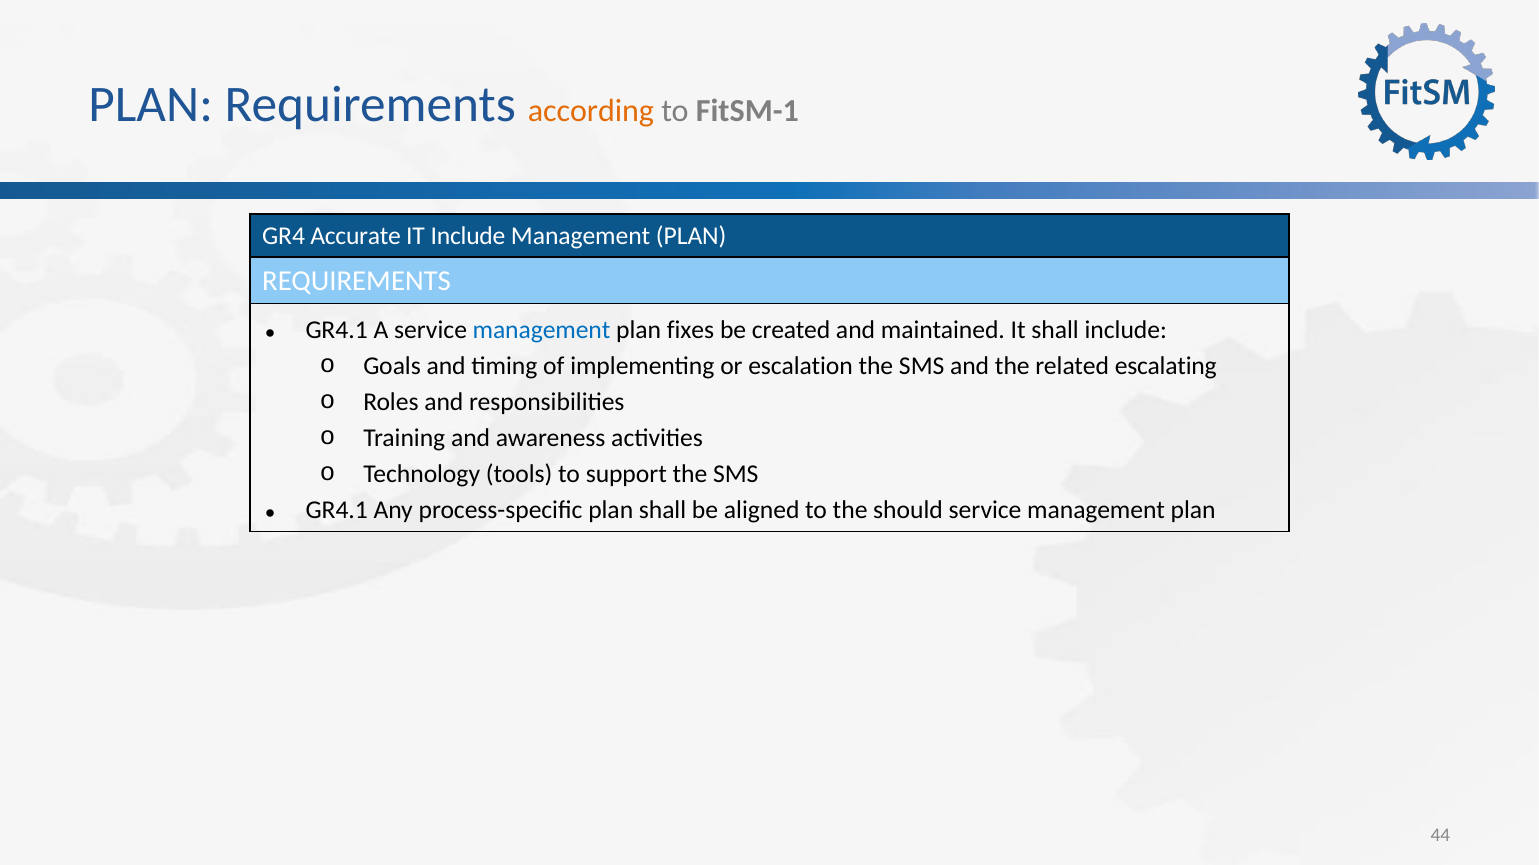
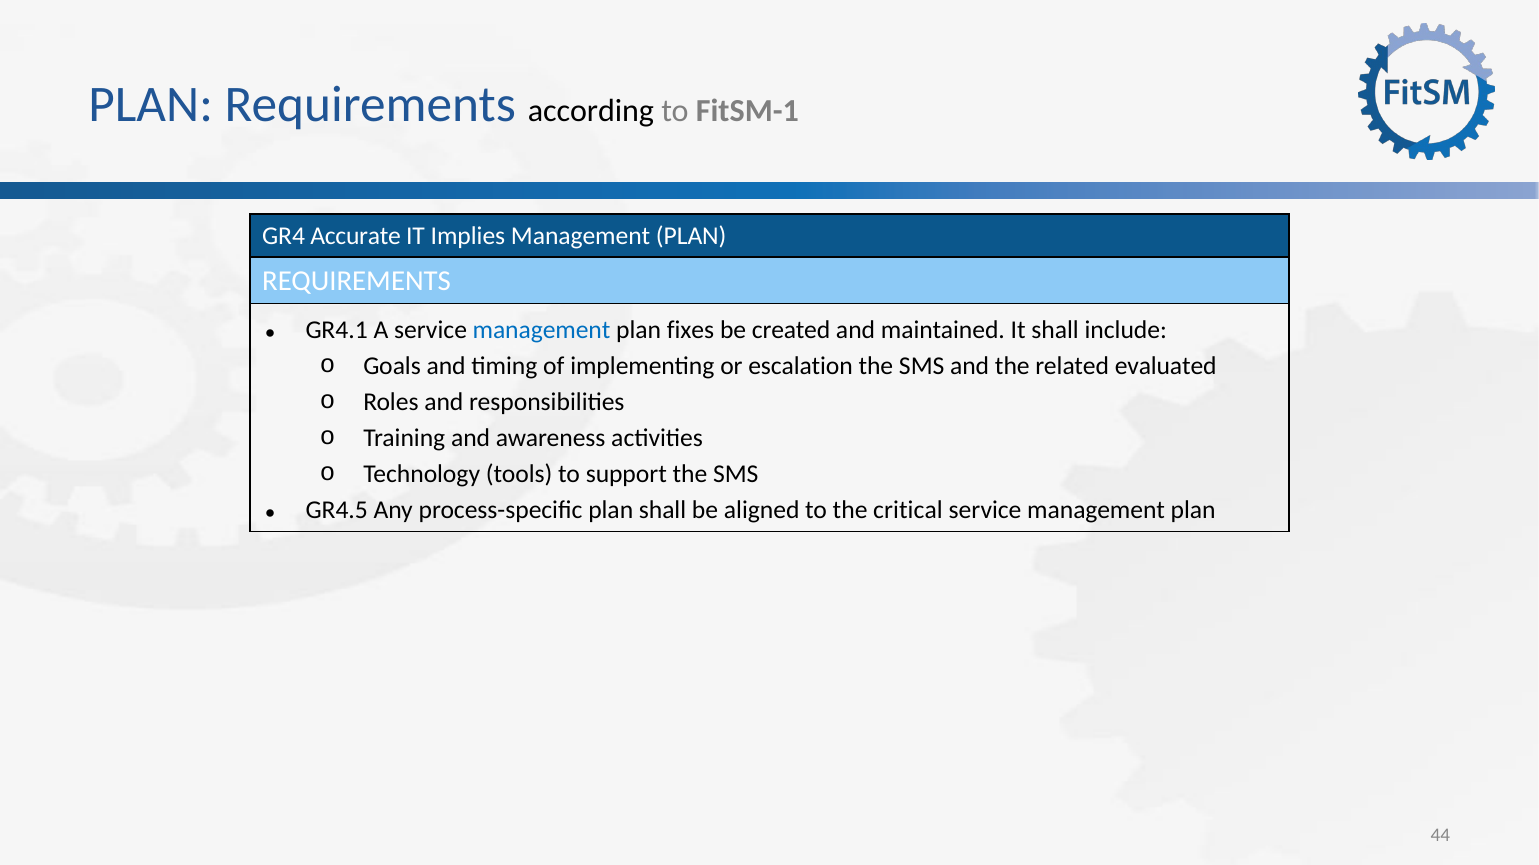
according colour: orange -> black (591, 111)
IT Include: Include -> Implies (468, 236)
escalating: escalating -> evaluated (1166, 366)
GR4.1: GR4.1 -> GR4.5 (337, 511)
should: should -> critical (908, 511)
